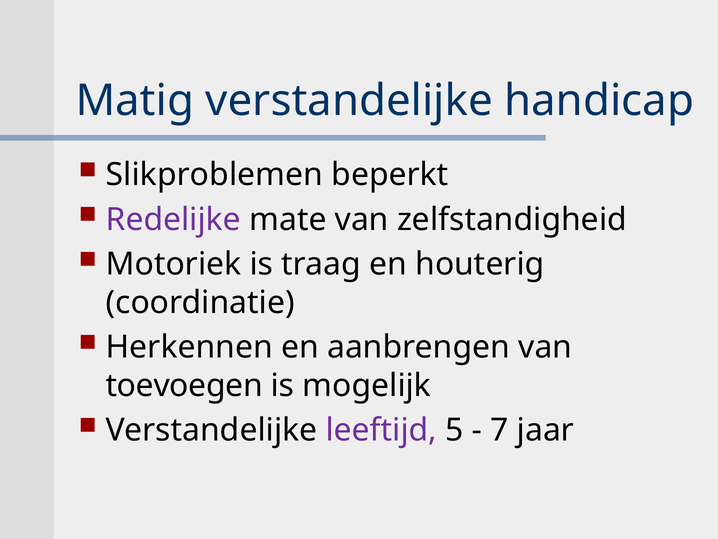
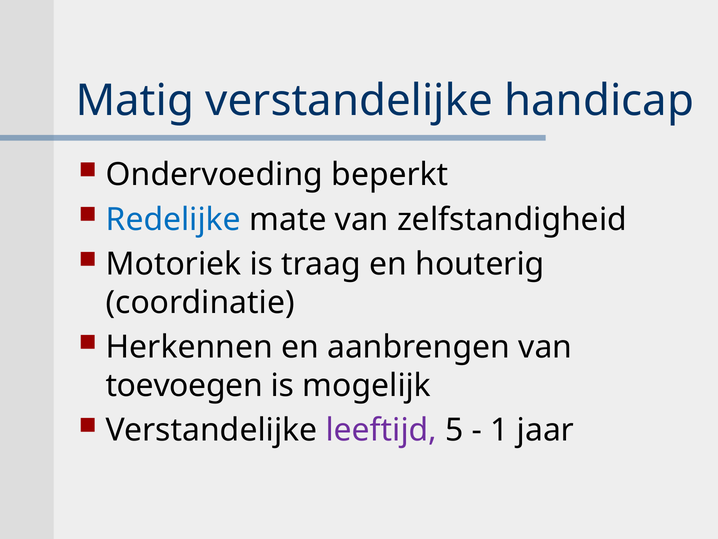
Slikproblemen: Slikproblemen -> Ondervoeding (214, 175)
Redelijke colour: purple -> blue (173, 219)
7: 7 -> 1 (499, 430)
